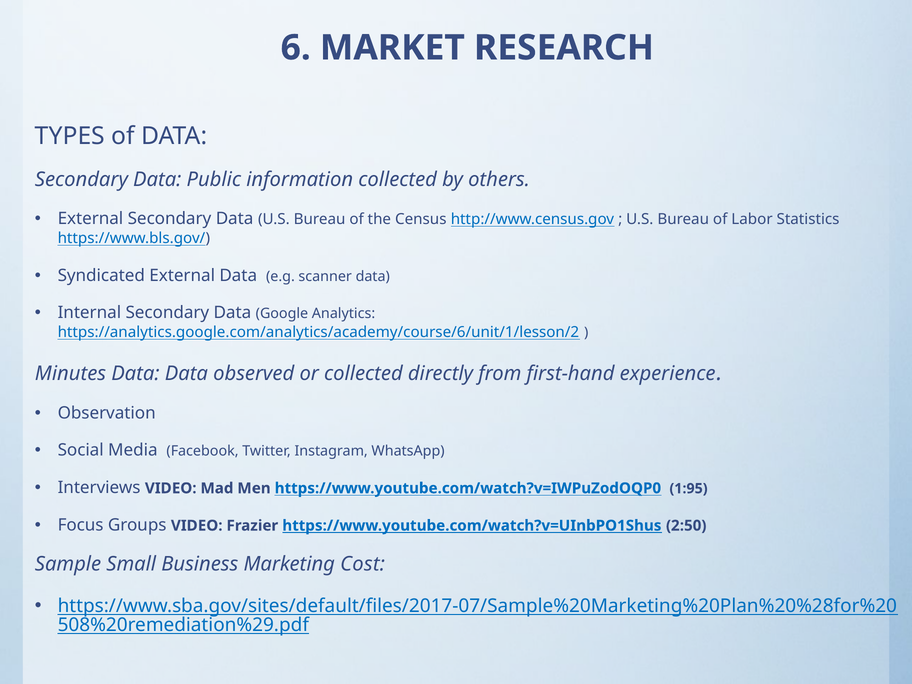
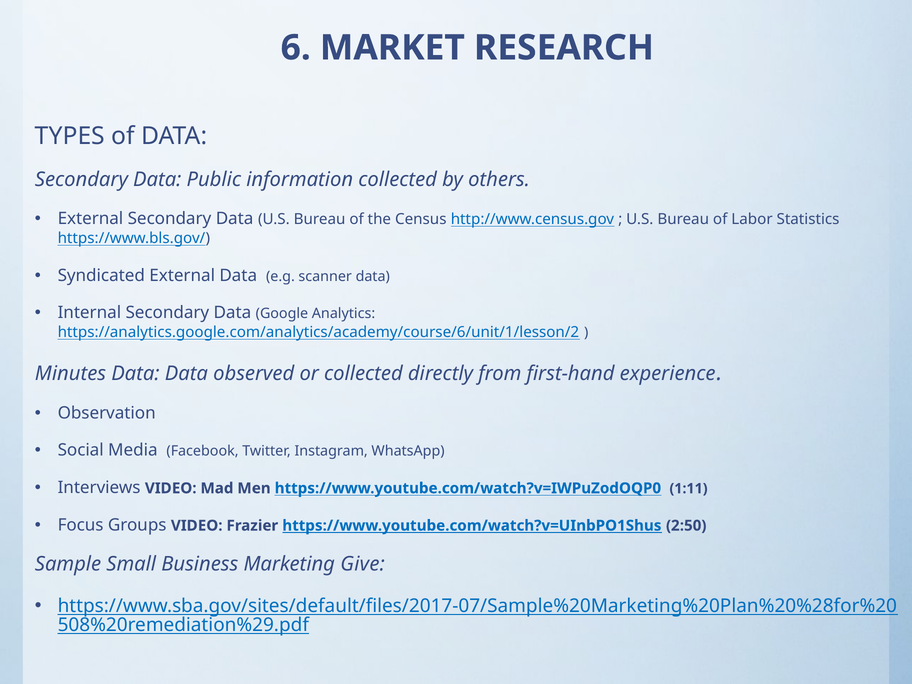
1:95: 1:95 -> 1:11 (689, 489)
Cost: Cost -> Give (363, 564)
